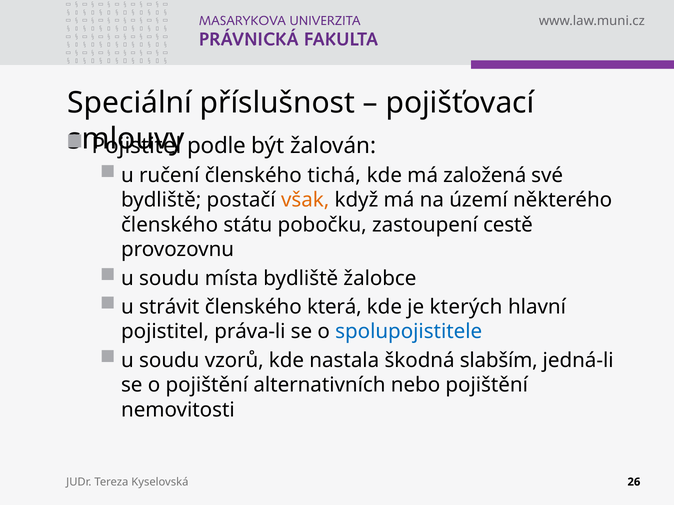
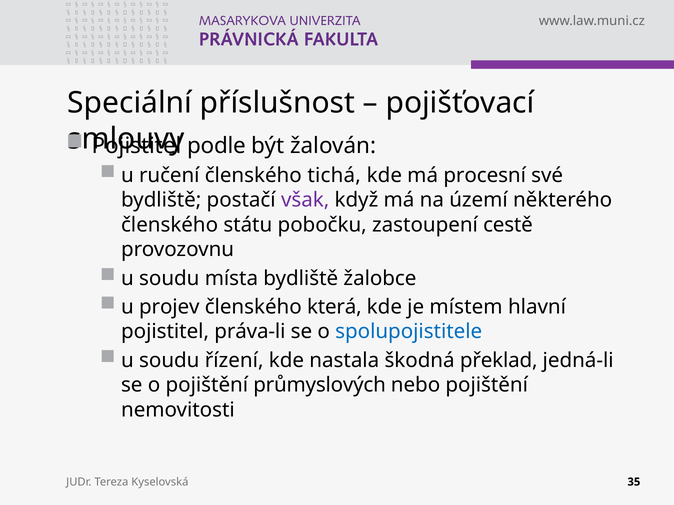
založená: založená -> procesní (485, 176)
však colour: orange -> purple (305, 200)
strávit: strávit -> projev (169, 307)
kterých: kterých -> místem (466, 307)
vzorů: vzorů -> řízení (234, 361)
slabším: slabším -> překlad (499, 361)
alternativních: alternativních -> průmyslových (320, 386)
26: 26 -> 35 (634, 482)
